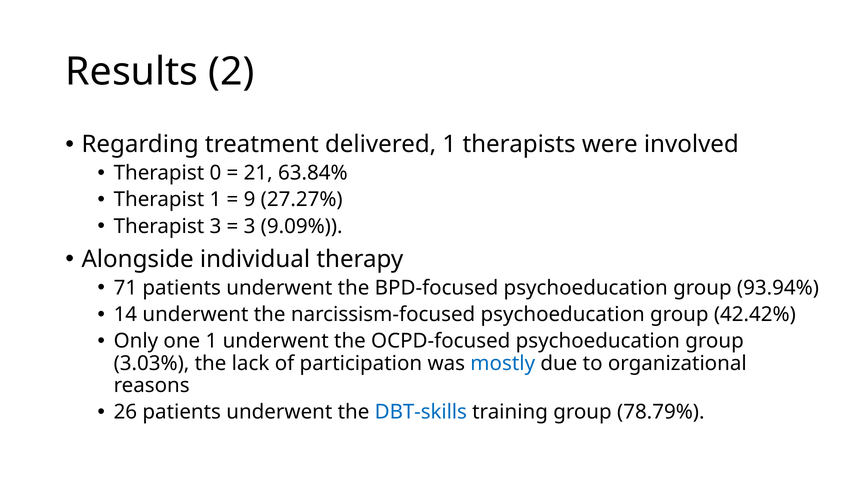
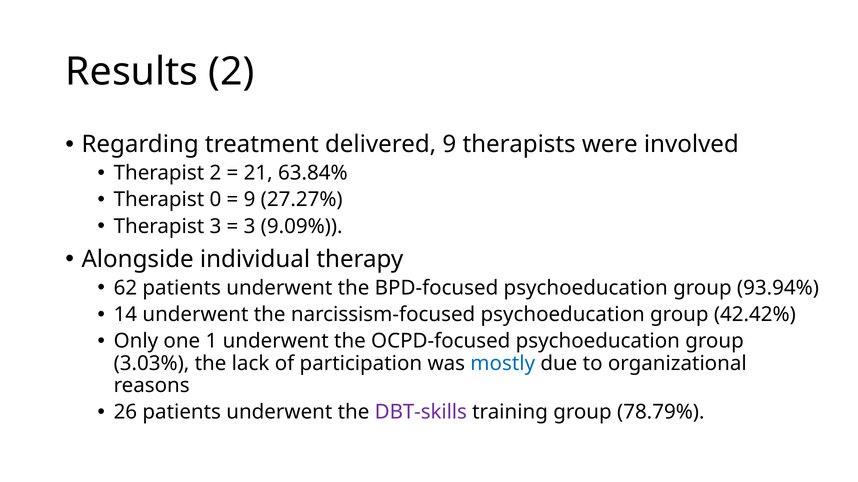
delivered 1: 1 -> 9 (449, 145)
Therapist 0: 0 -> 2 (215, 173)
Therapist 1: 1 -> 0 (215, 200)
71: 71 -> 62 (125, 288)
DBT-skills colour: blue -> purple (421, 413)
